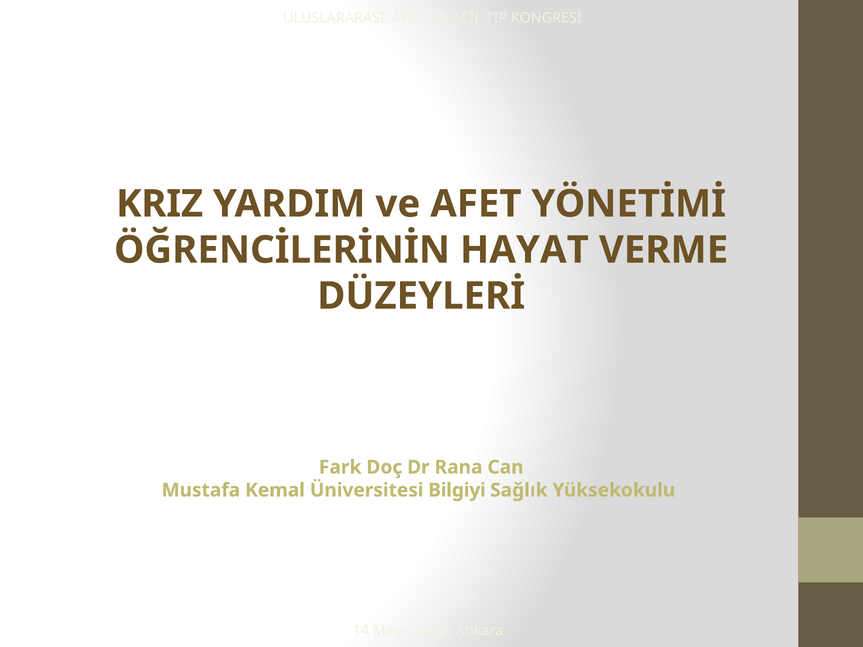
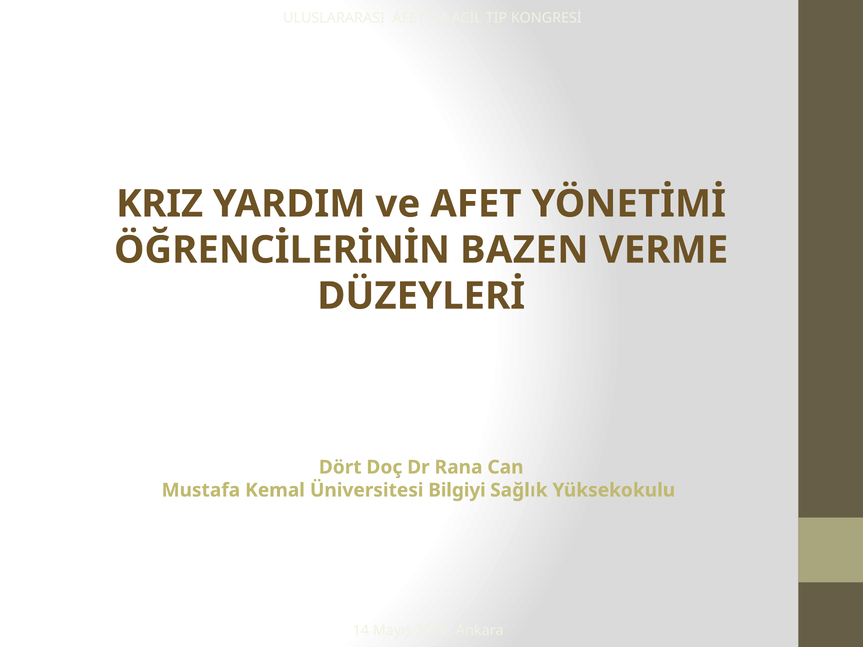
HAYAT: HAYAT -> BAZEN (524, 250)
Fark: Fark -> Dört (340, 467)
